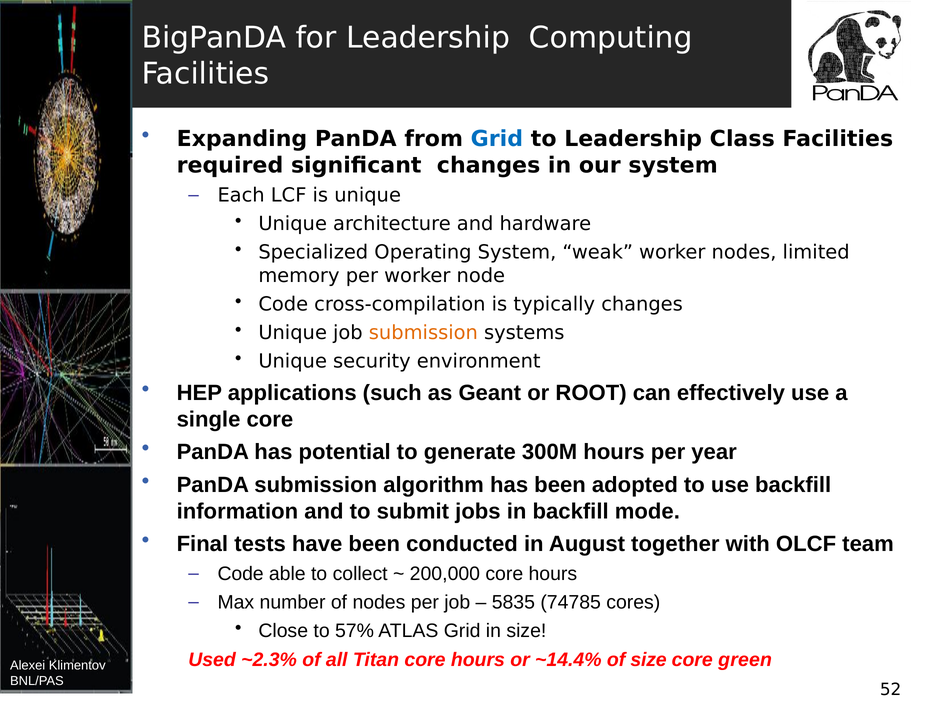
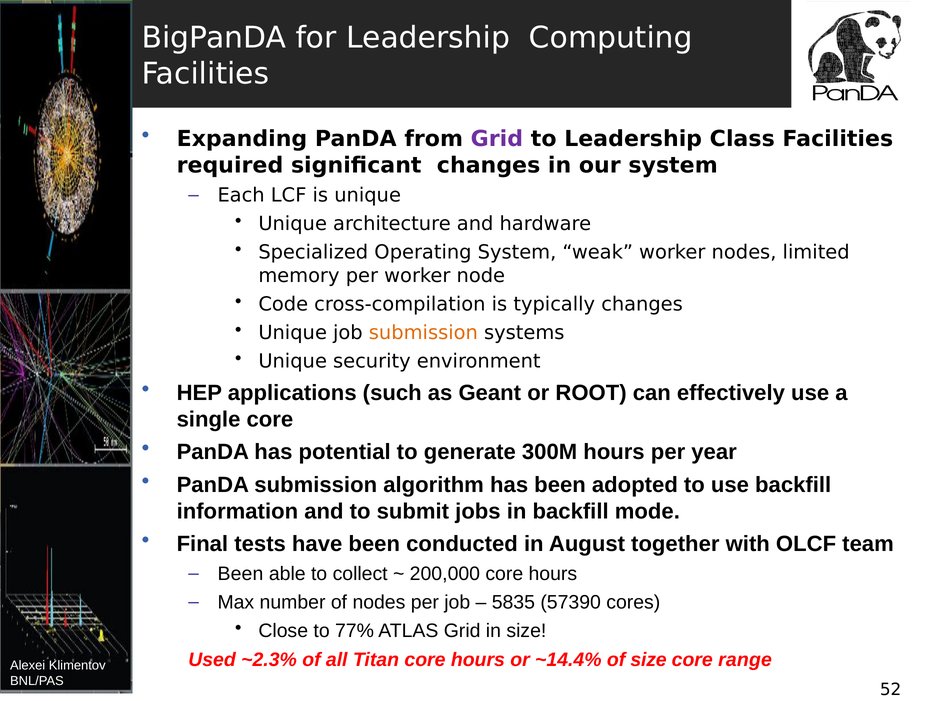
Grid colour: blue -> purple (497, 139)
Code: Code -> Been (240, 573)
74785: 74785 -> 57390 (571, 602)
57%: 57% -> 77% (355, 631)
green: green -> range (745, 659)
